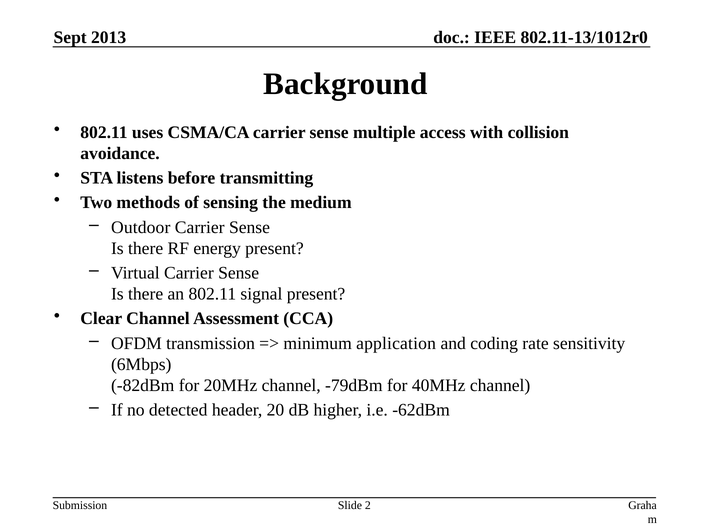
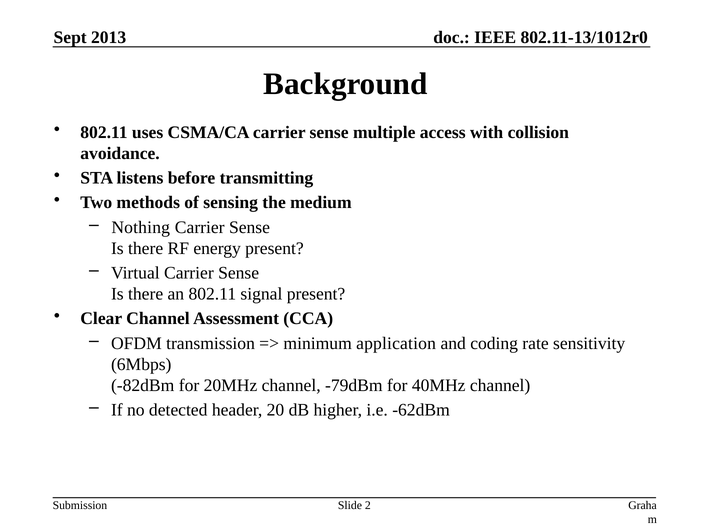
Outdoor: Outdoor -> Nothing (141, 227)
